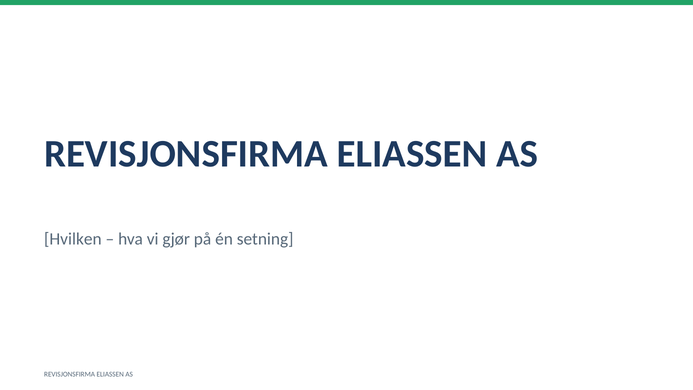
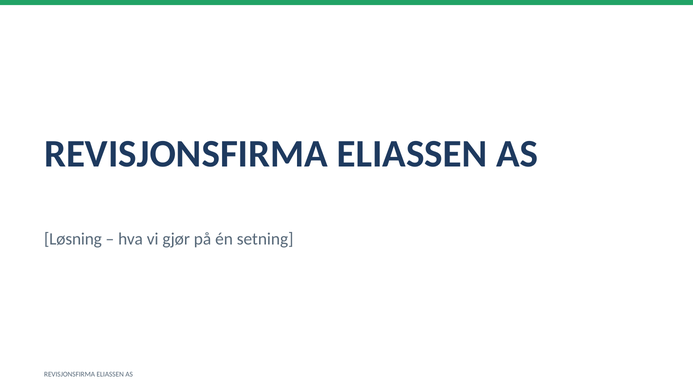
Hvilken: Hvilken -> Løsning (73, 239)
